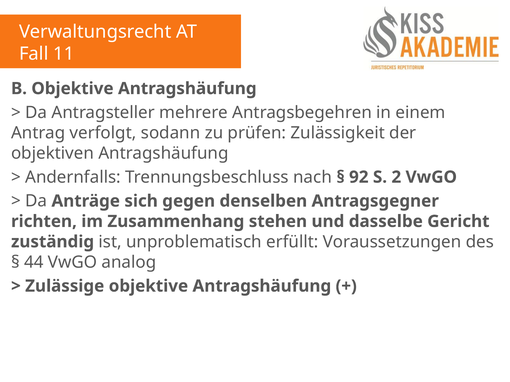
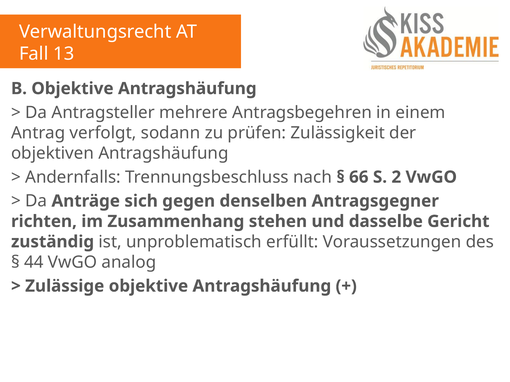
11: 11 -> 13 (64, 54)
92: 92 -> 66 (359, 177)
